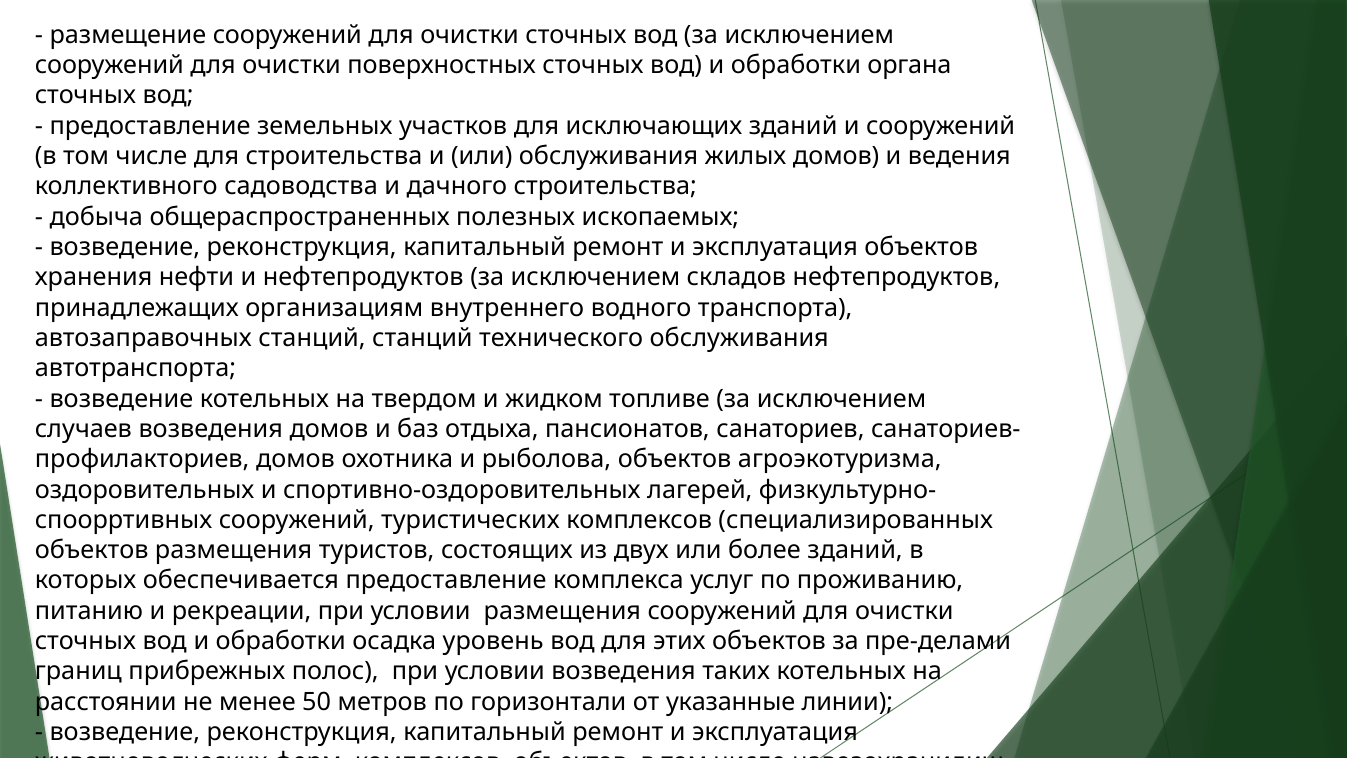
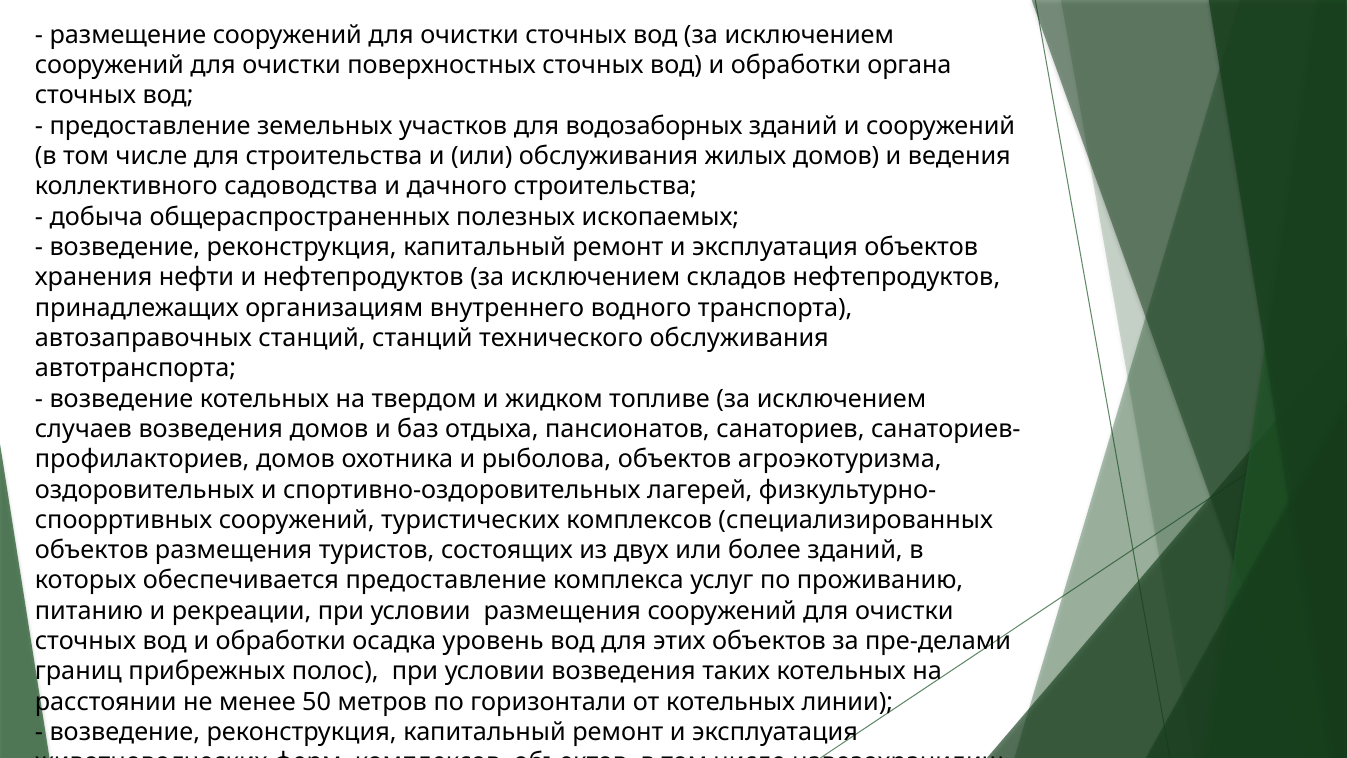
исключающих: исключающих -> водозаборных (654, 126)
от указанные: указанные -> котельных (731, 702)
